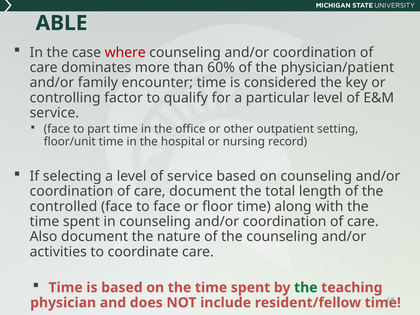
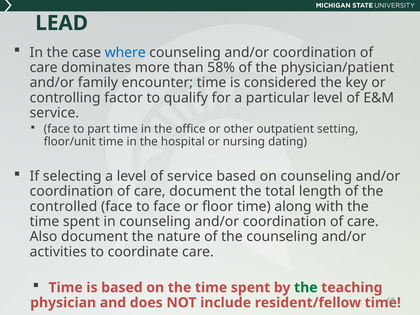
ABLE: ABLE -> LEAD (62, 23)
where colour: red -> blue (125, 52)
60%: 60% -> 58% (221, 68)
record: record -> dating (288, 142)
